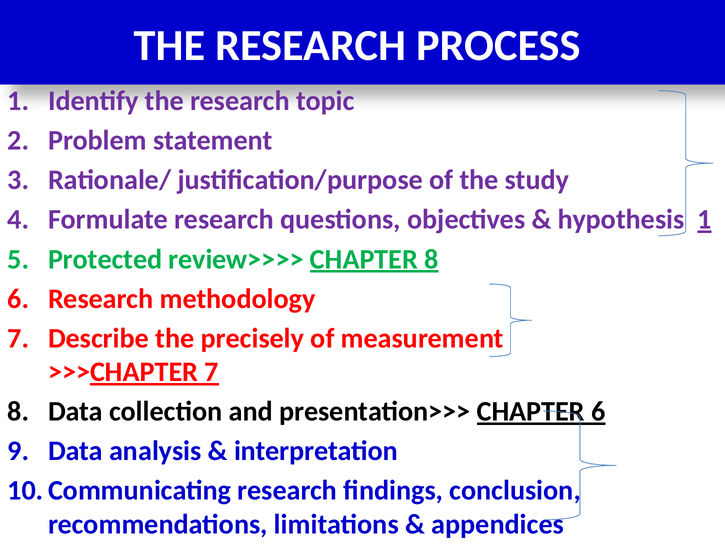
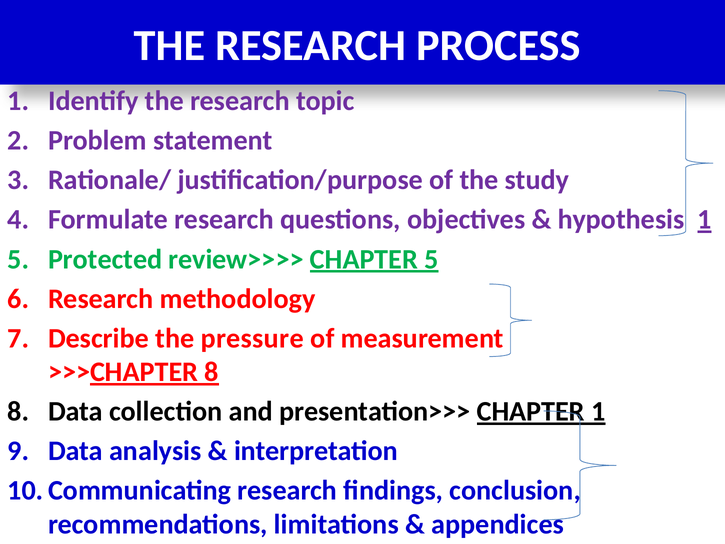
CHAPTER 8: 8 -> 5 (431, 259)
precisely: precisely -> pressure (252, 338)
>>>CHAPTER 7: 7 -> 8 (212, 372)
CHAPTER 6: 6 -> 1 (598, 411)
